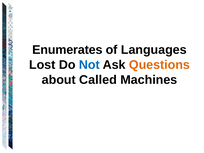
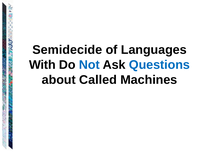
Enumerates: Enumerates -> Semidecide (67, 50)
Lost: Lost -> With (42, 65)
Questions colour: orange -> blue (159, 65)
